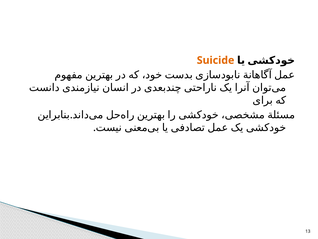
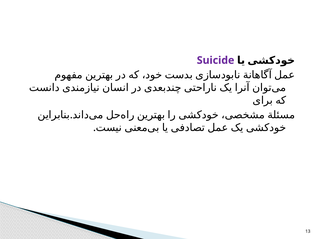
Suicide colour: orange -> purple (216, 60)
